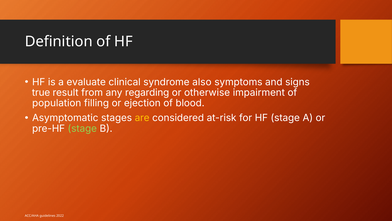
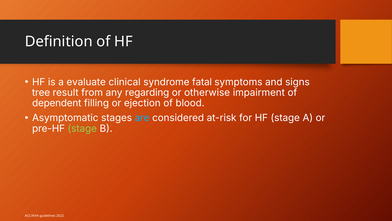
also: also -> fatal (202, 82)
true: true -> tree (41, 92)
population: population -> dependent (57, 103)
are colour: yellow -> light blue (142, 118)
